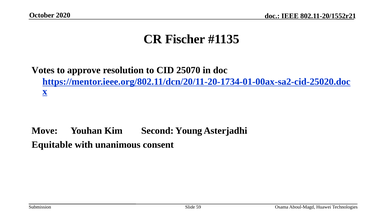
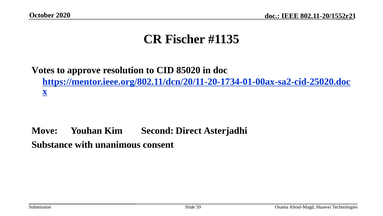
25070: 25070 -> 85020 (188, 70)
Young: Young -> Direct (189, 130)
Equitable: Equitable -> Substance (52, 144)
